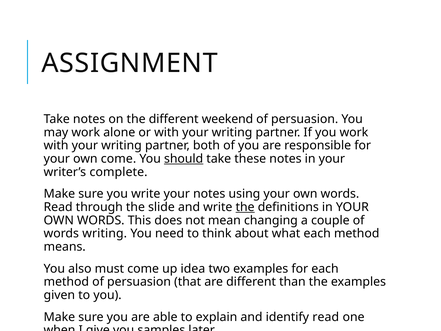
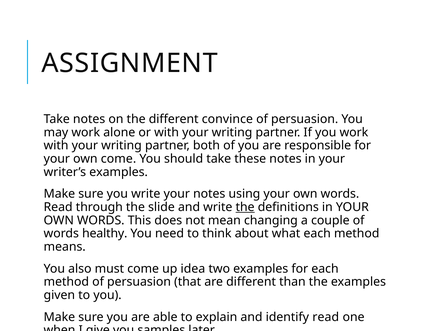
weekend: weekend -> convince (227, 119)
should underline: present -> none (184, 159)
writer’s complete: complete -> examples (119, 172)
words writing: writing -> healthy (105, 233)
